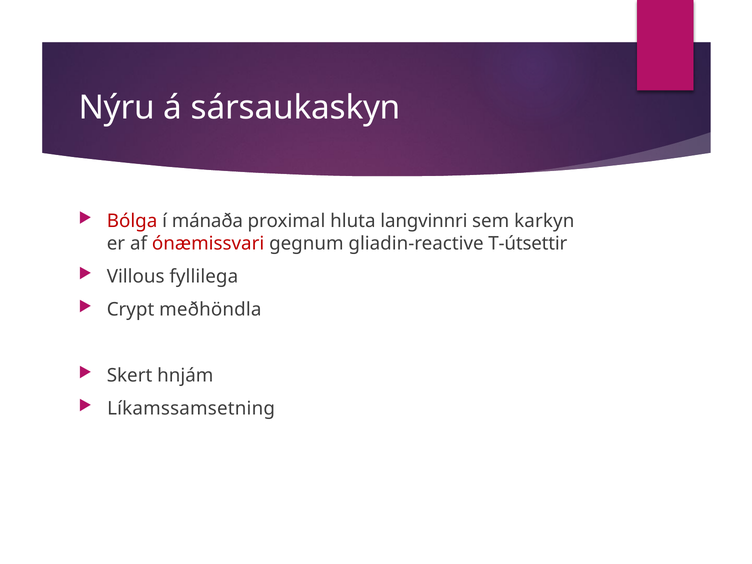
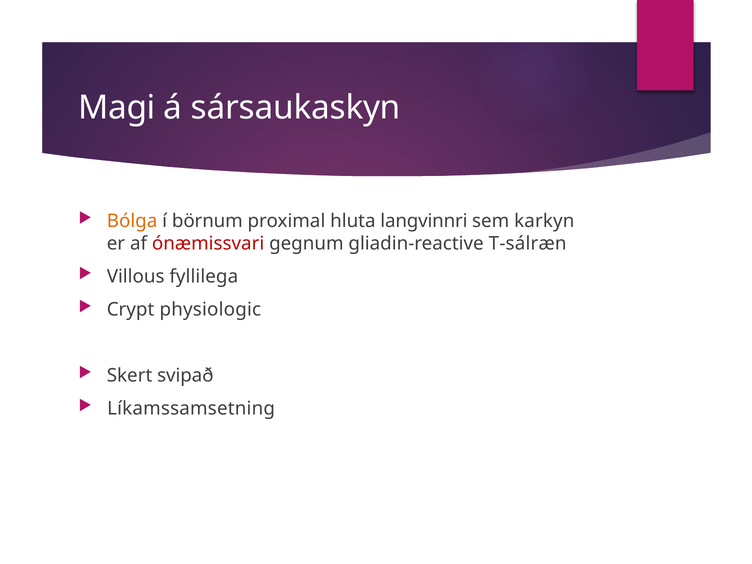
Nýru: Nýru -> Magi (117, 108)
Bólga colour: red -> orange (132, 221)
mánaða: mánaða -> börnum (207, 221)
T-útsettir: T-útsettir -> T-sálræn (528, 244)
meðhöndla: meðhöndla -> physiologic (210, 310)
hnjám: hnjám -> svipað (185, 376)
